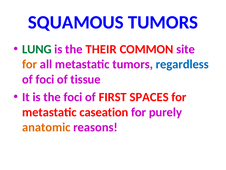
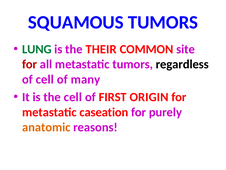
for colour: orange -> red (30, 64)
regardless colour: blue -> black (182, 64)
of foci: foci -> cell (45, 79)
tissue: tissue -> many (85, 79)
the foci: foci -> cell (73, 97)
SPACES: SPACES -> ORIGIN (149, 97)
